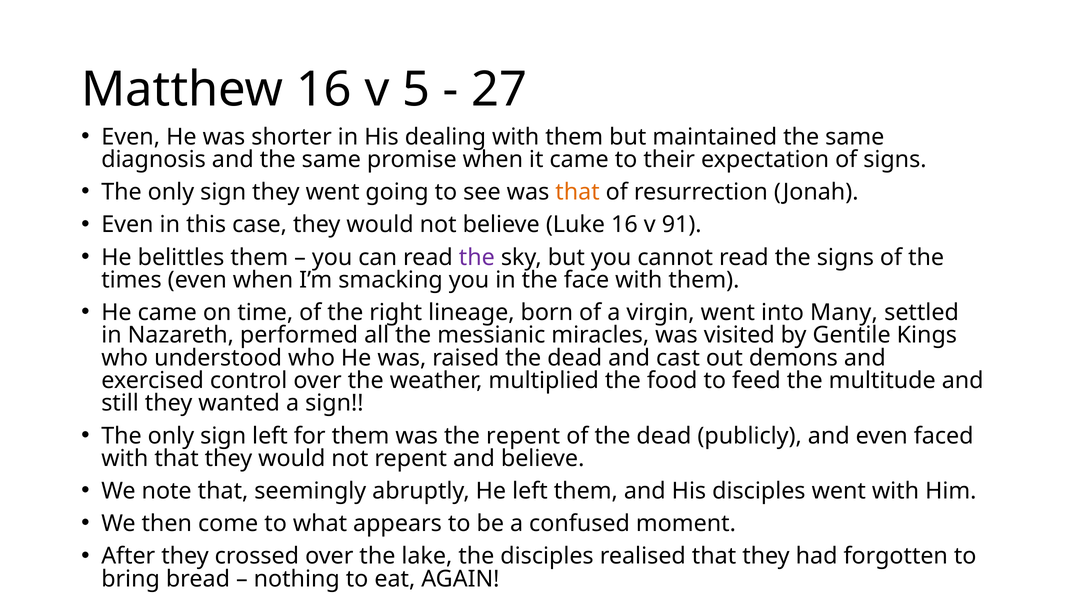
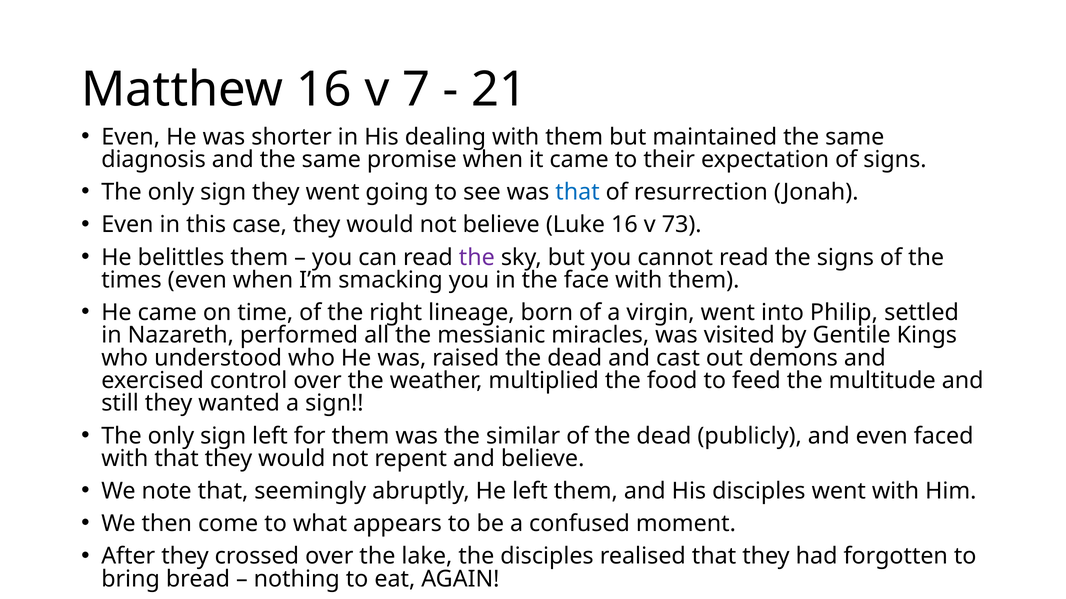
5: 5 -> 7 (416, 90)
27: 27 -> 21 (499, 90)
that colour: orange -> blue (578, 192)
91: 91 -> 73 (682, 225)
Many: Many -> Philip (844, 313)
the repent: repent -> similar (523, 436)
